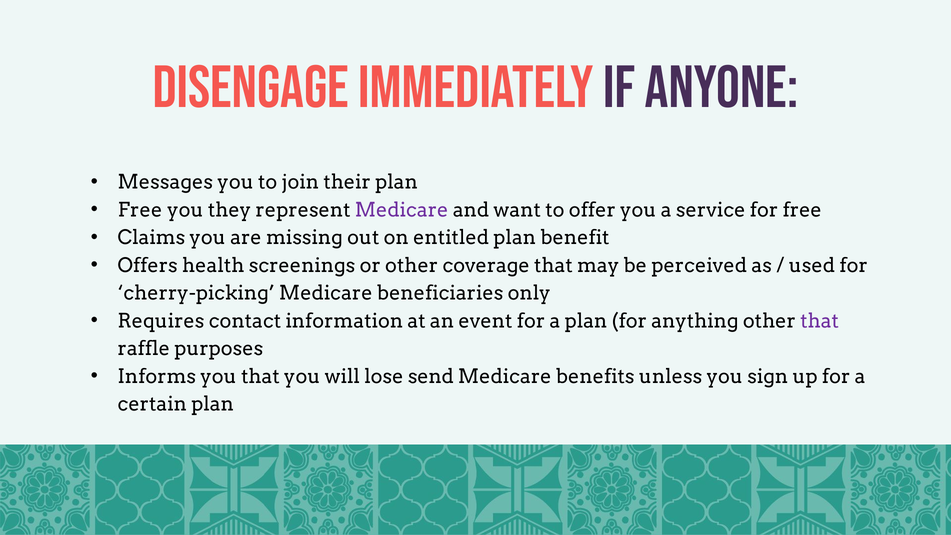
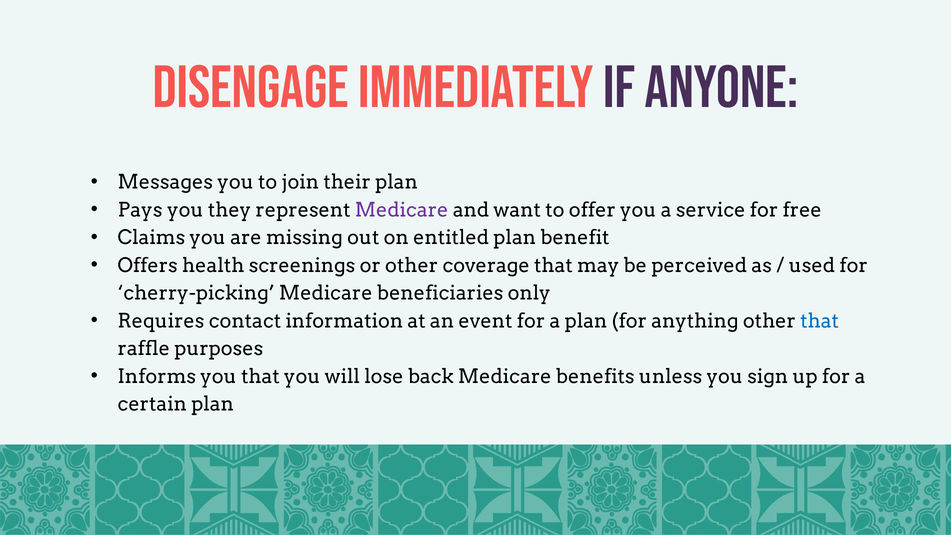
Free: Free -> Pays (140, 210)
that colour: purple -> blue (820, 321)
send: send -> back (431, 377)
